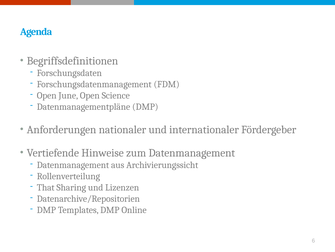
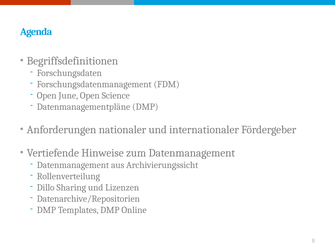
That: That -> Dillo (46, 187)
